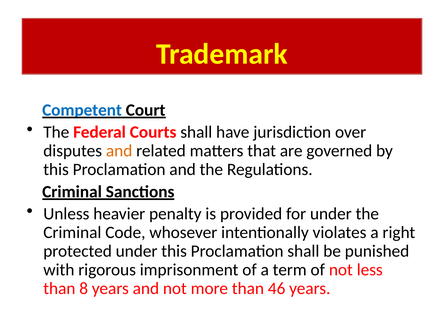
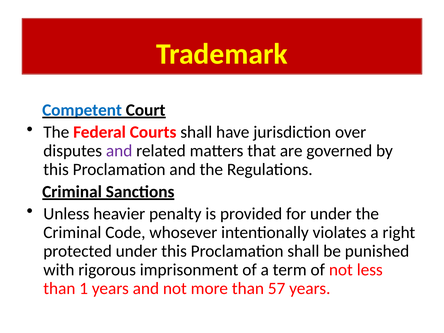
and colour: orange -> purple (119, 151)
8: 8 -> 1 (84, 288)
46: 46 -> 57 (277, 288)
